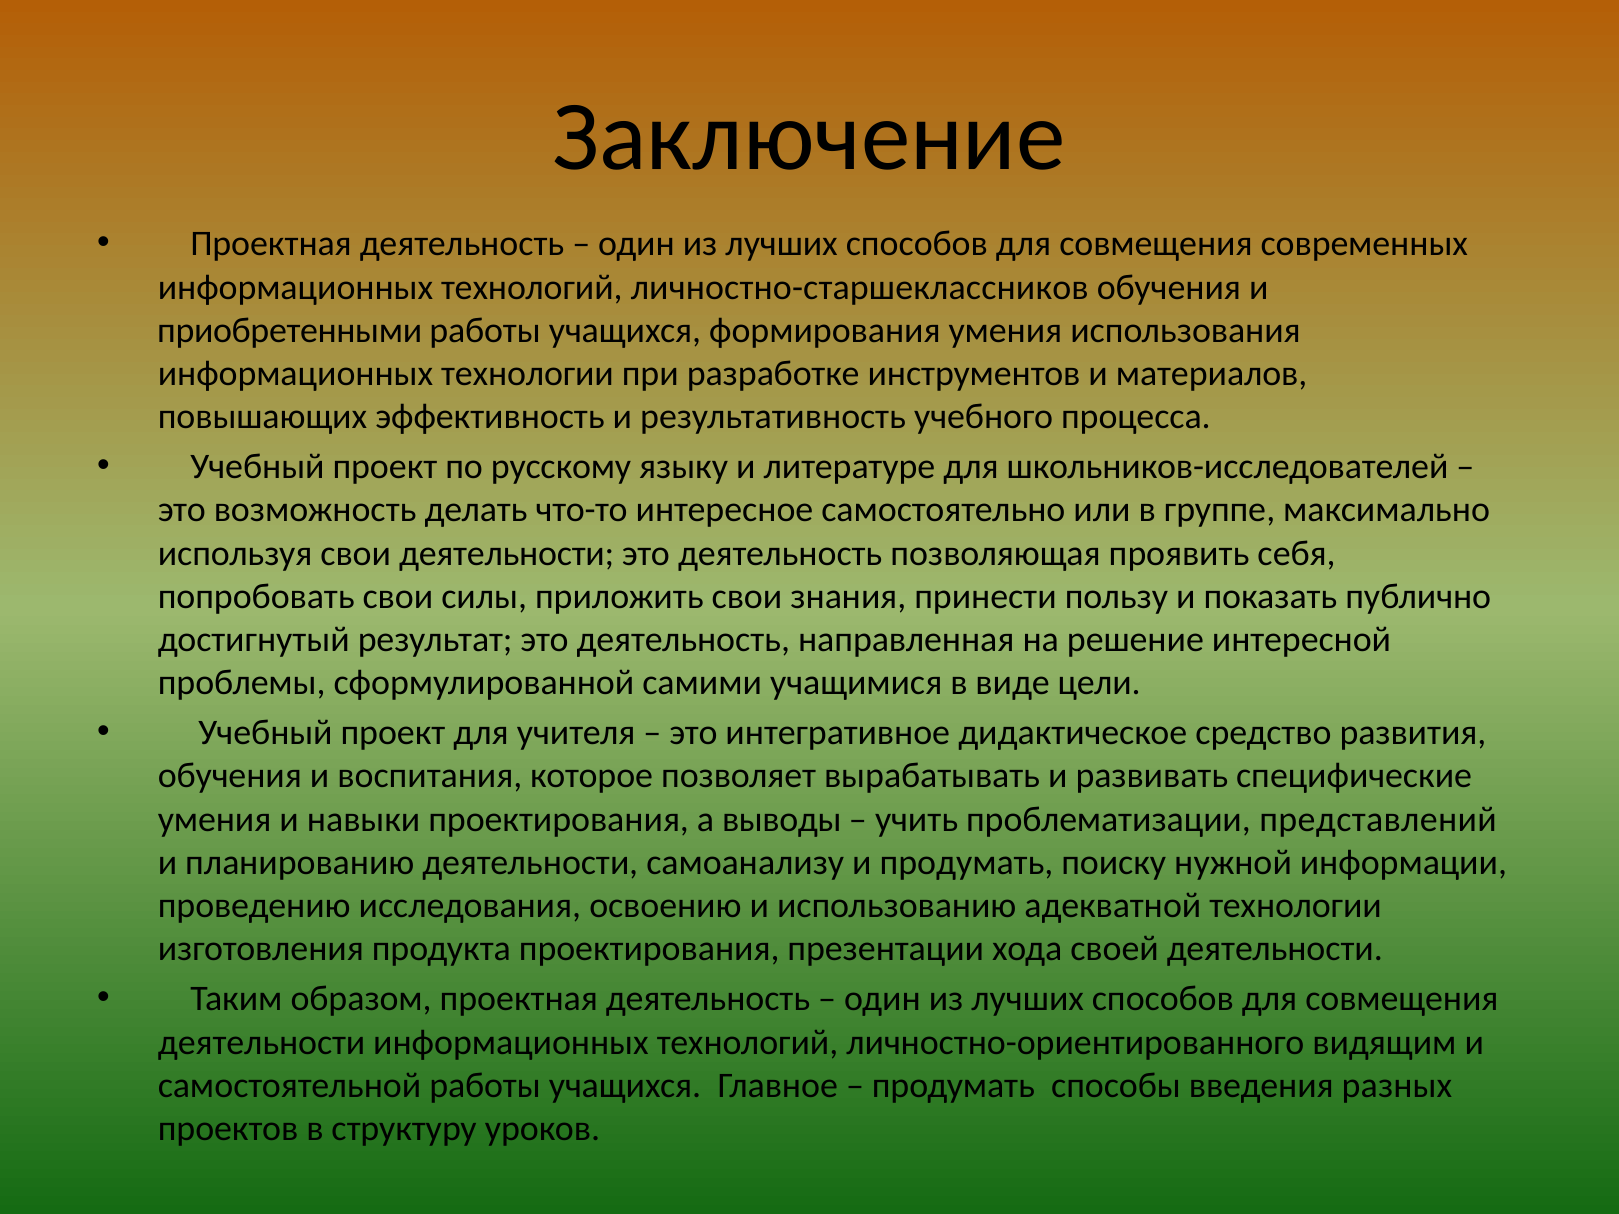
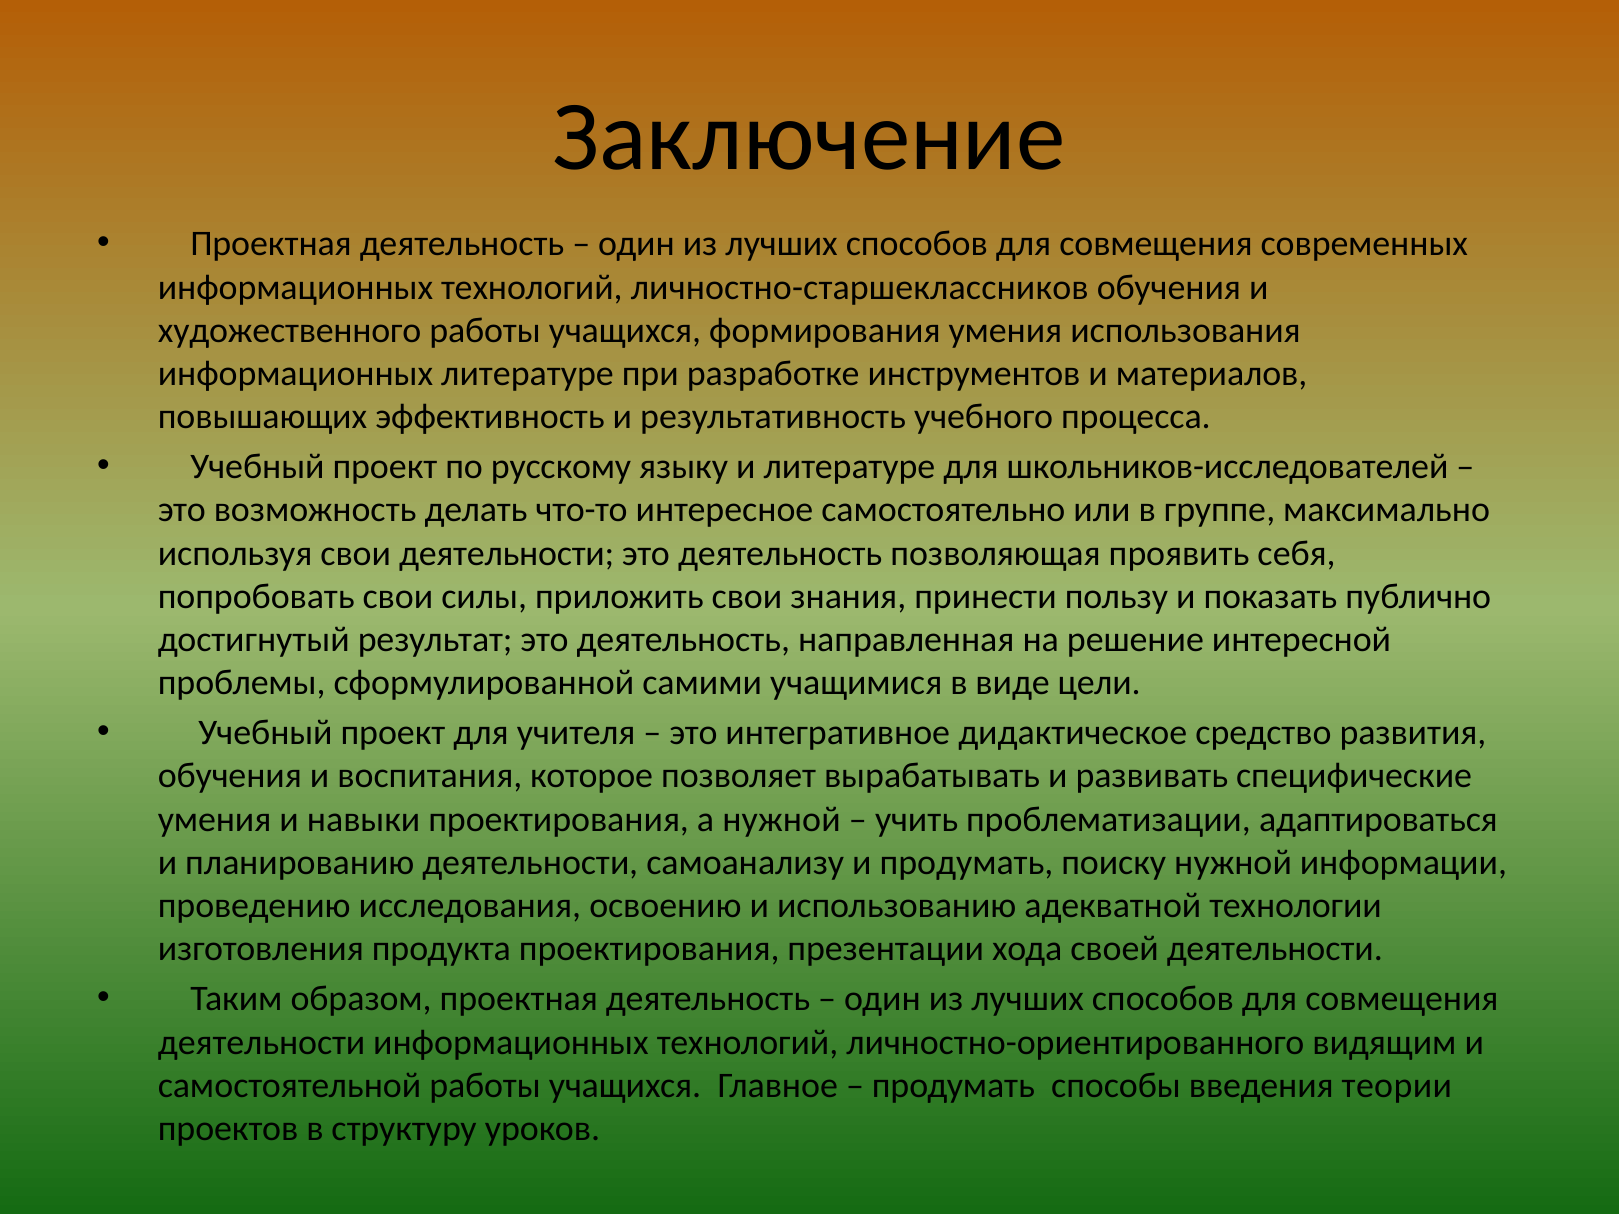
приобретенными: приобретенными -> художественного (290, 330)
информационных технологии: технологии -> литературе (527, 374)
а выводы: выводы -> нужной (782, 819)
представлений: представлений -> адаптироваться (1378, 819)
разных: разных -> теории (1397, 1086)
